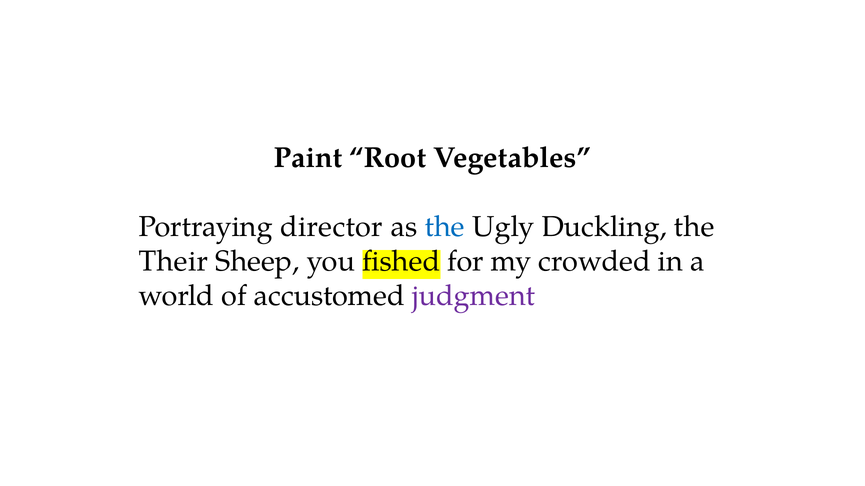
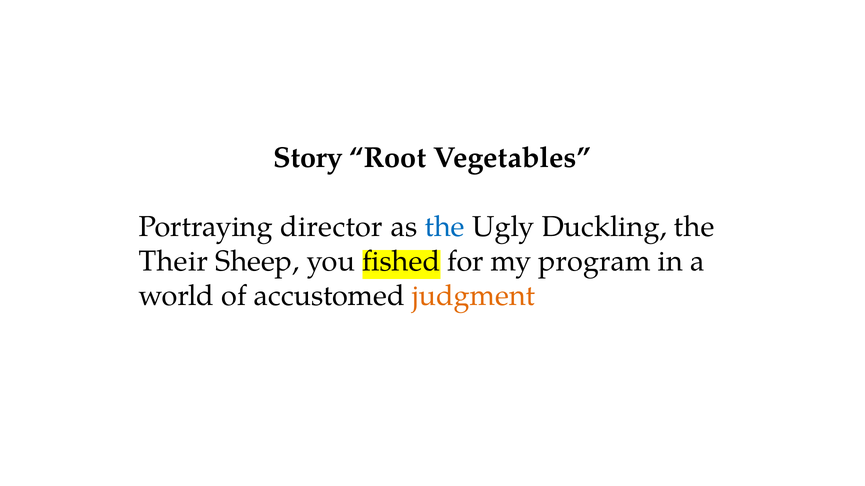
Paint: Paint -> Story (308, 158)
crowded: crowded -> program (595, 262)
judgment colour: purple -> orange (474, 296)
